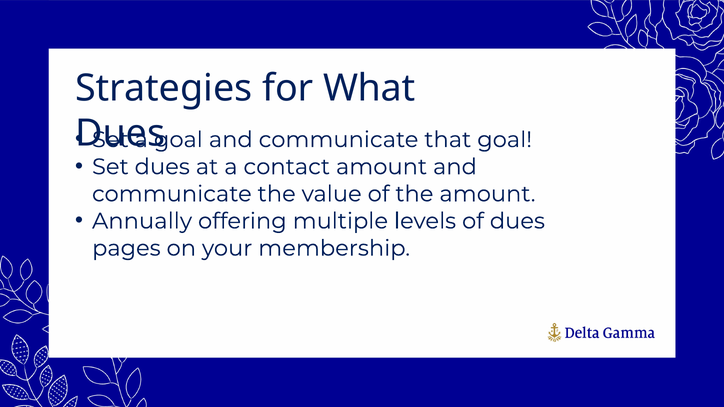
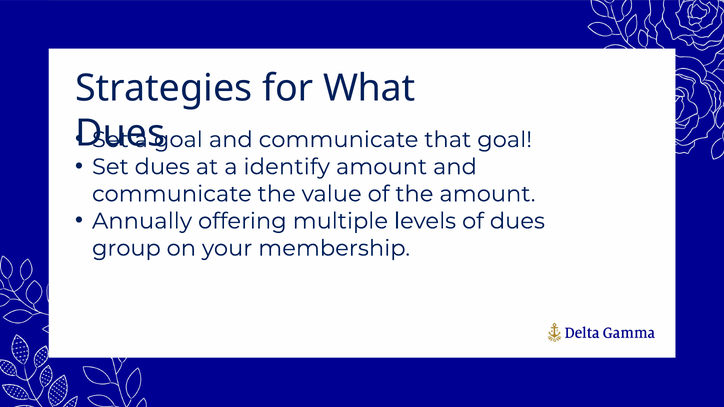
contact: contact -> identify (287, 167)
pages: pages -> group (126, 248)
